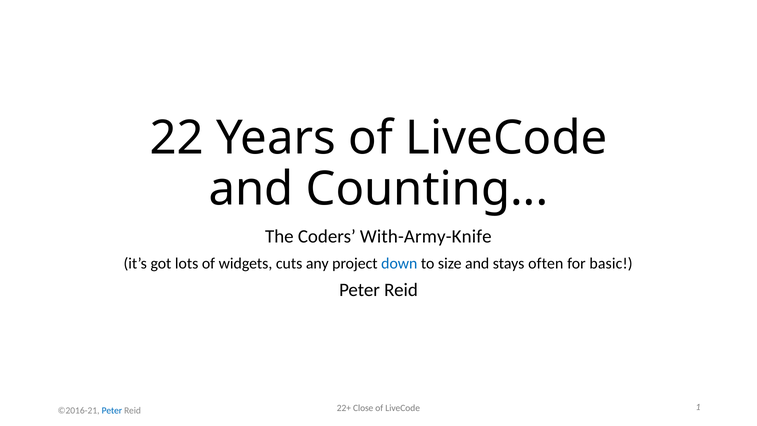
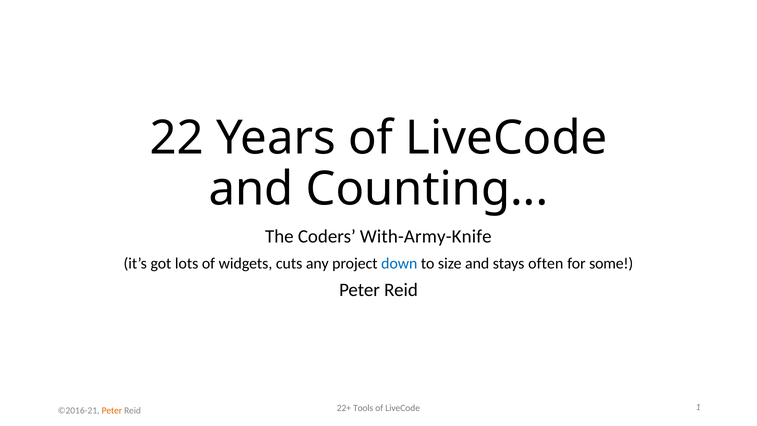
basic: basic -> some (611, 263)
Close: Close -> Tools (363, 408)
Peter colour: blue -> orange (112, 411)
